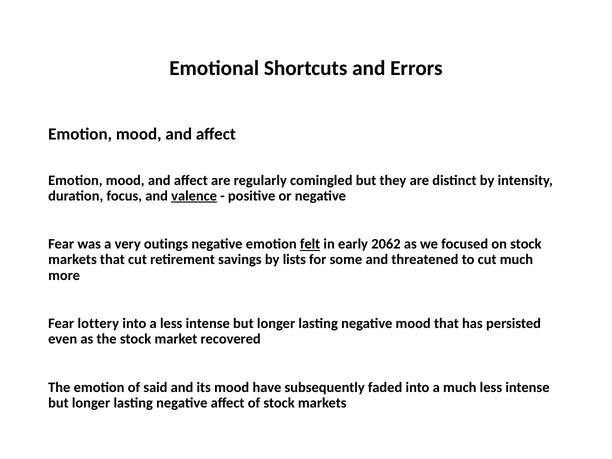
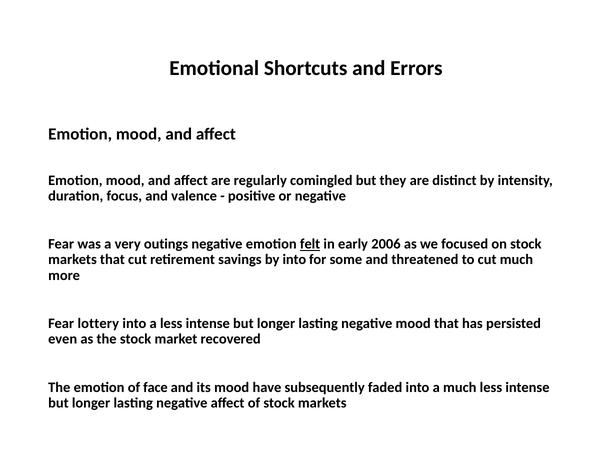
valence underline: present -> none (194, 196)
2062: 2062 -> 2006 (386, 244)
by lists: lists -> into (294, 260)
said: said -> face (155, 387)
